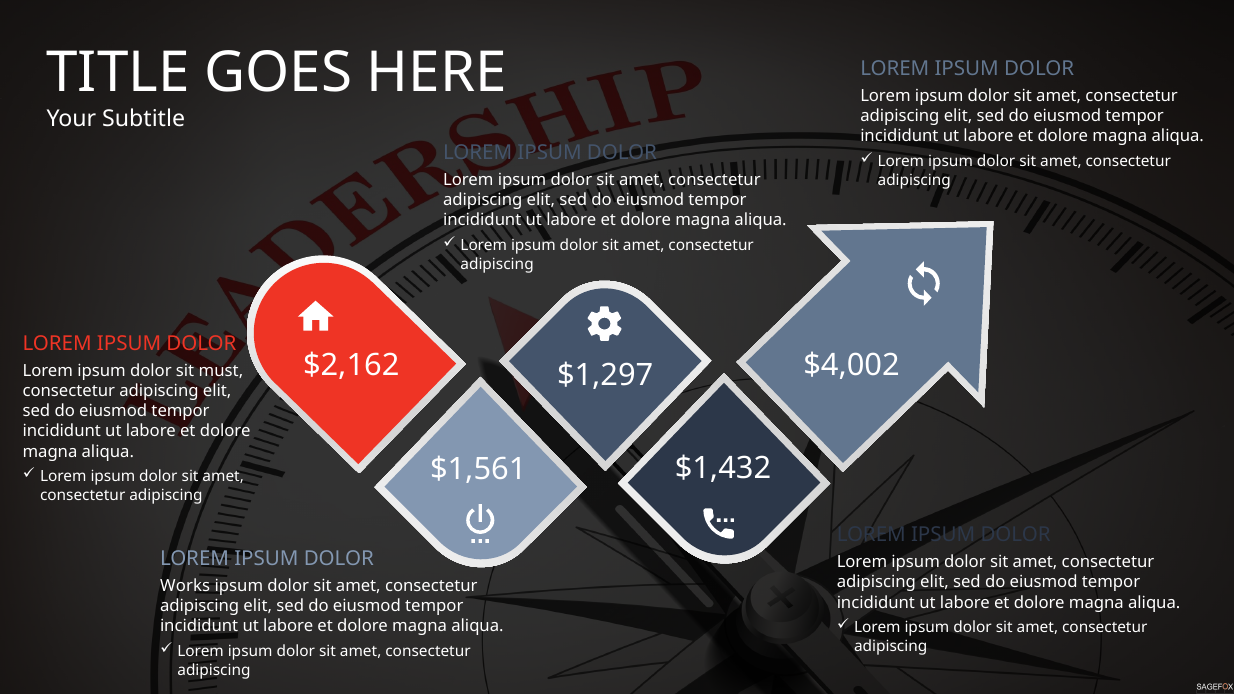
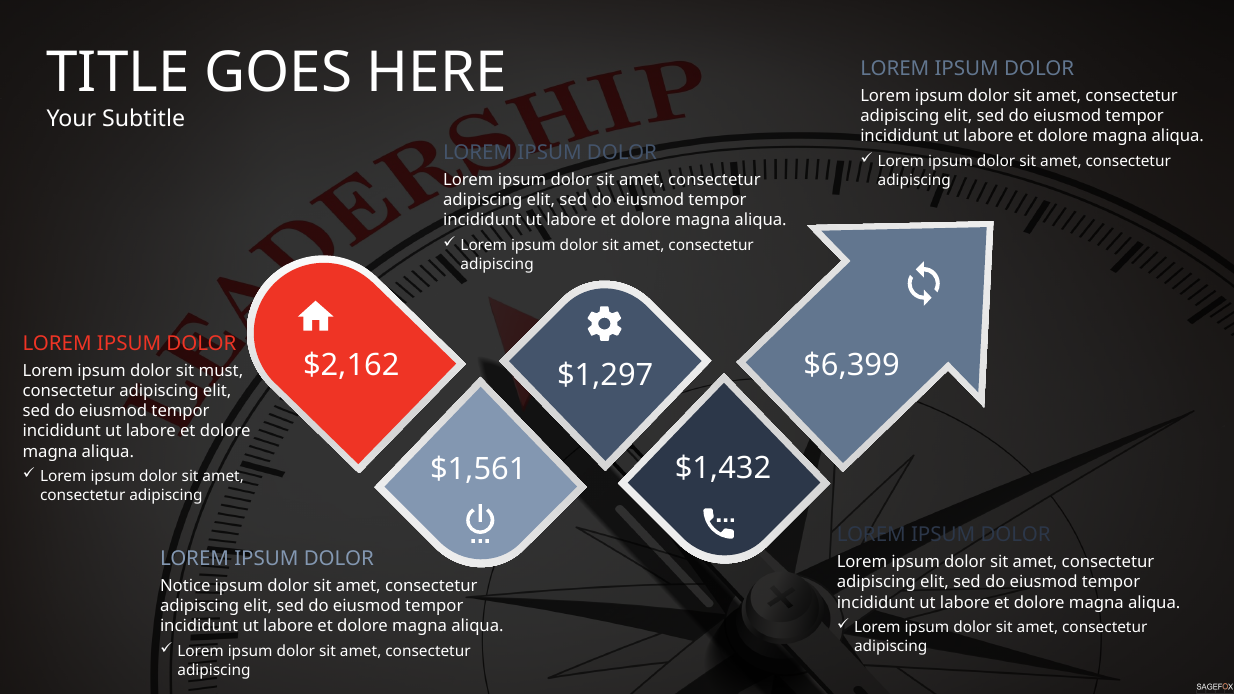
$4,002: $4,002 -> $6,399 (852, 365)
Works: Works -> Notice (185, 586)
